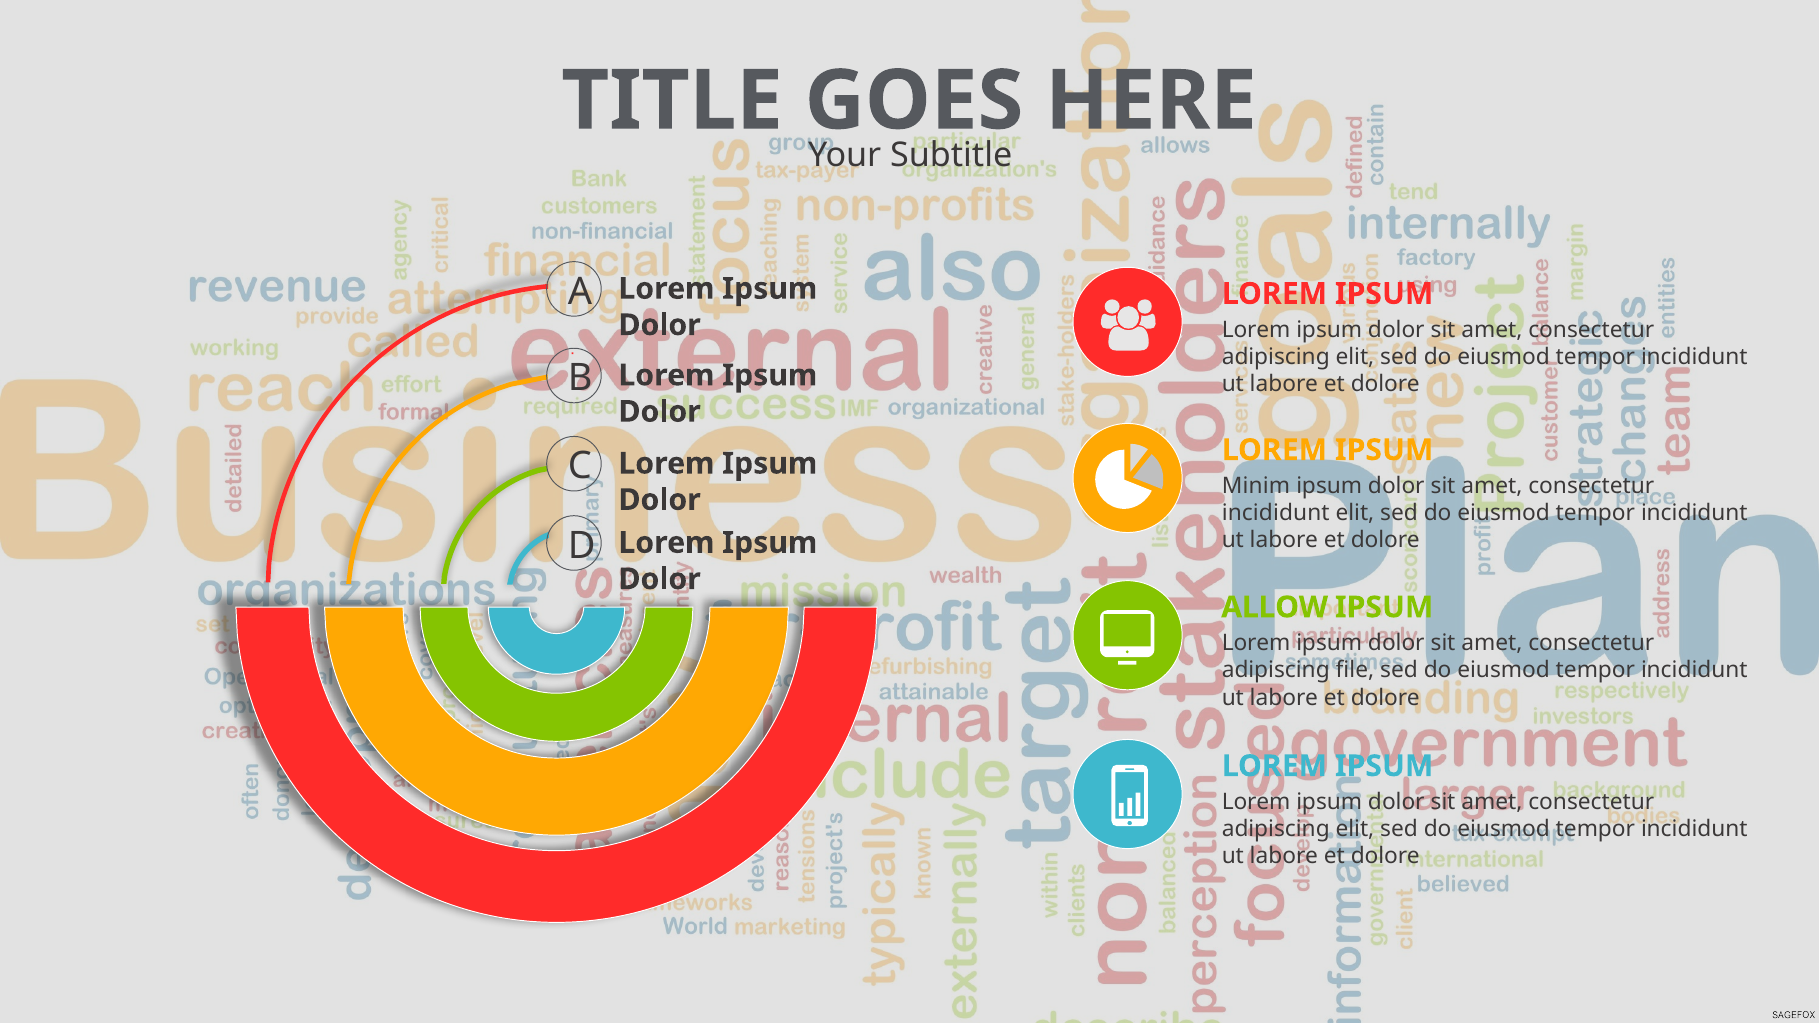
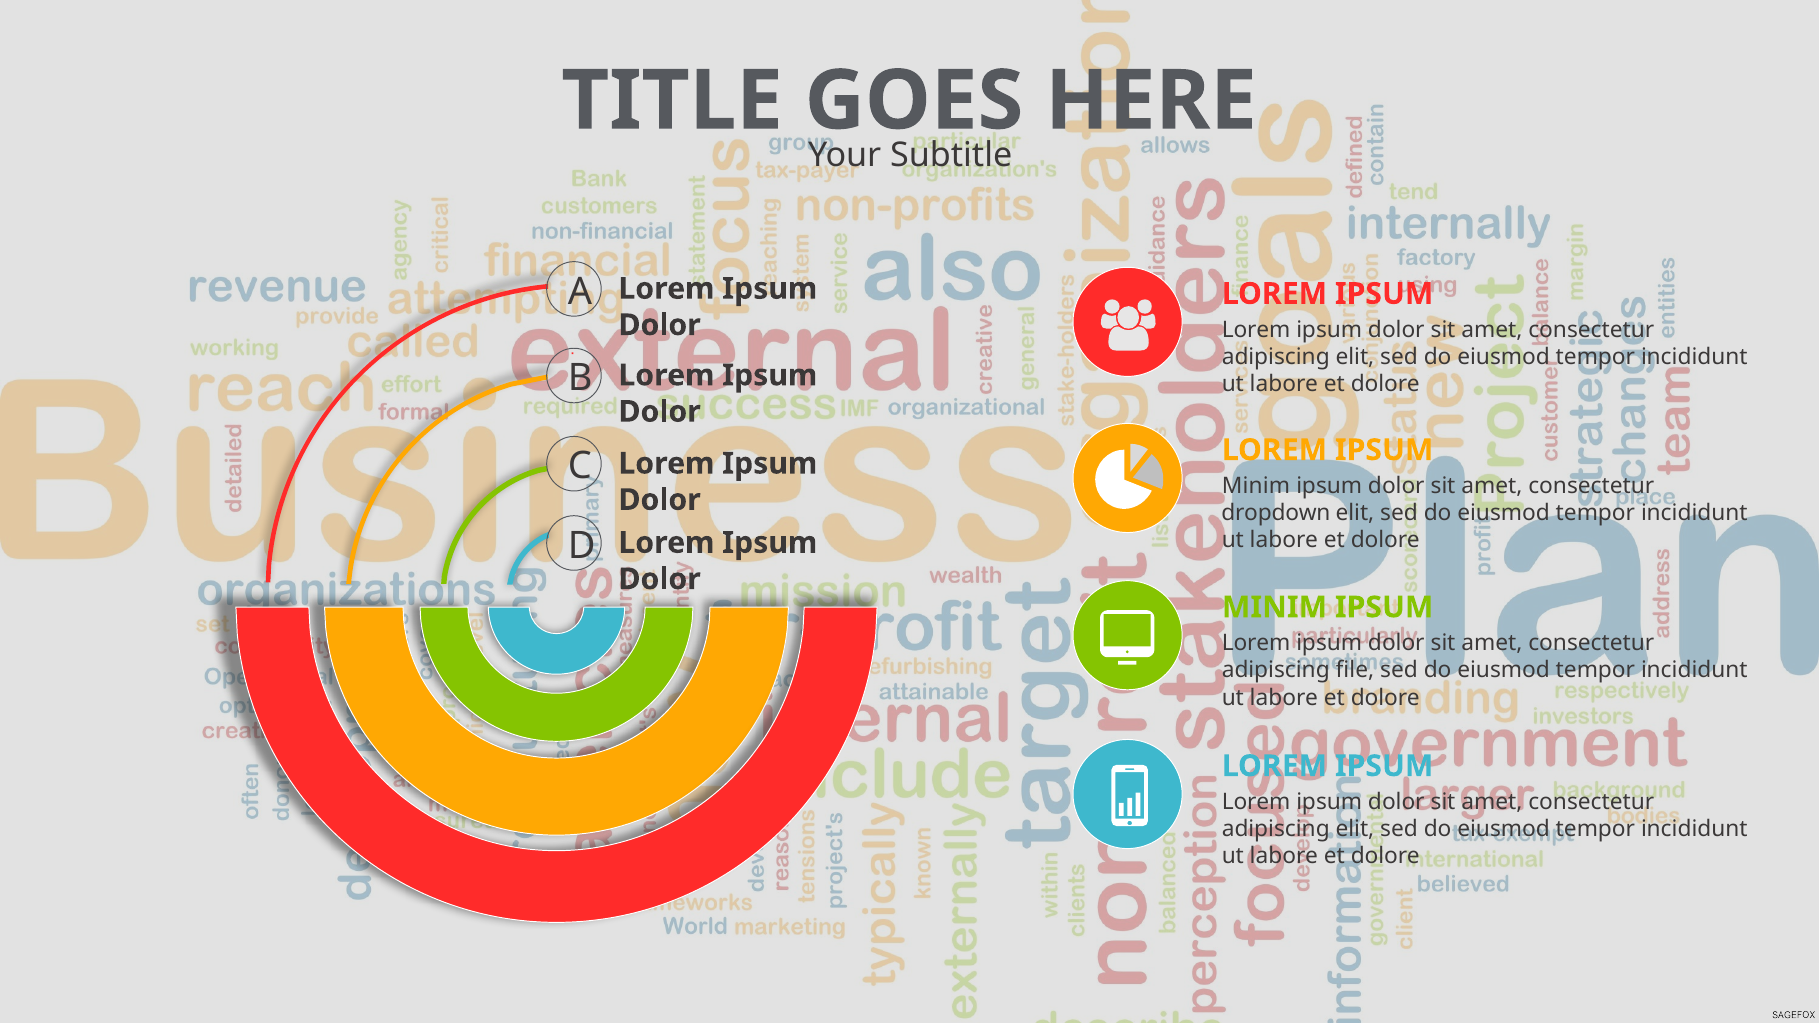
incididunt: incididunt -> dropdown (1276, 513)
ALLOW: ALLOW -> MINIM (1274, 607)
